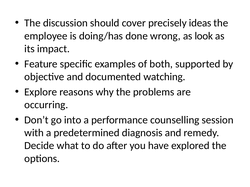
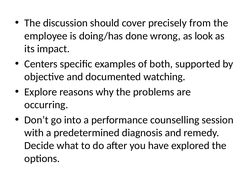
ideas: ideas -> from (200, 23)
Feature: Feature -> Centers (41, 64)
